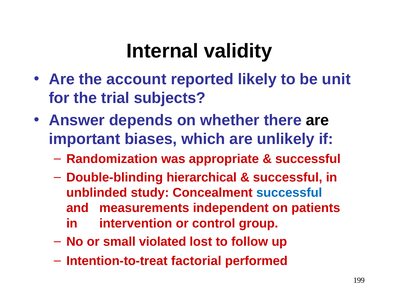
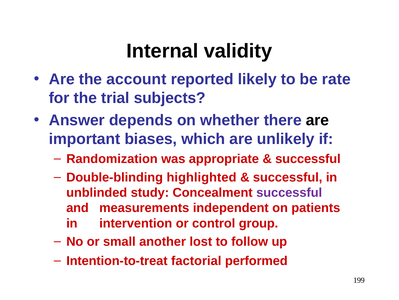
unit: unit -> rate (336, 79)
hierarchical: hierarchical -> highlighted (201, 177)
successful colour: blue -> purple (289, 192)
violated: violated -> another (163, 241)
